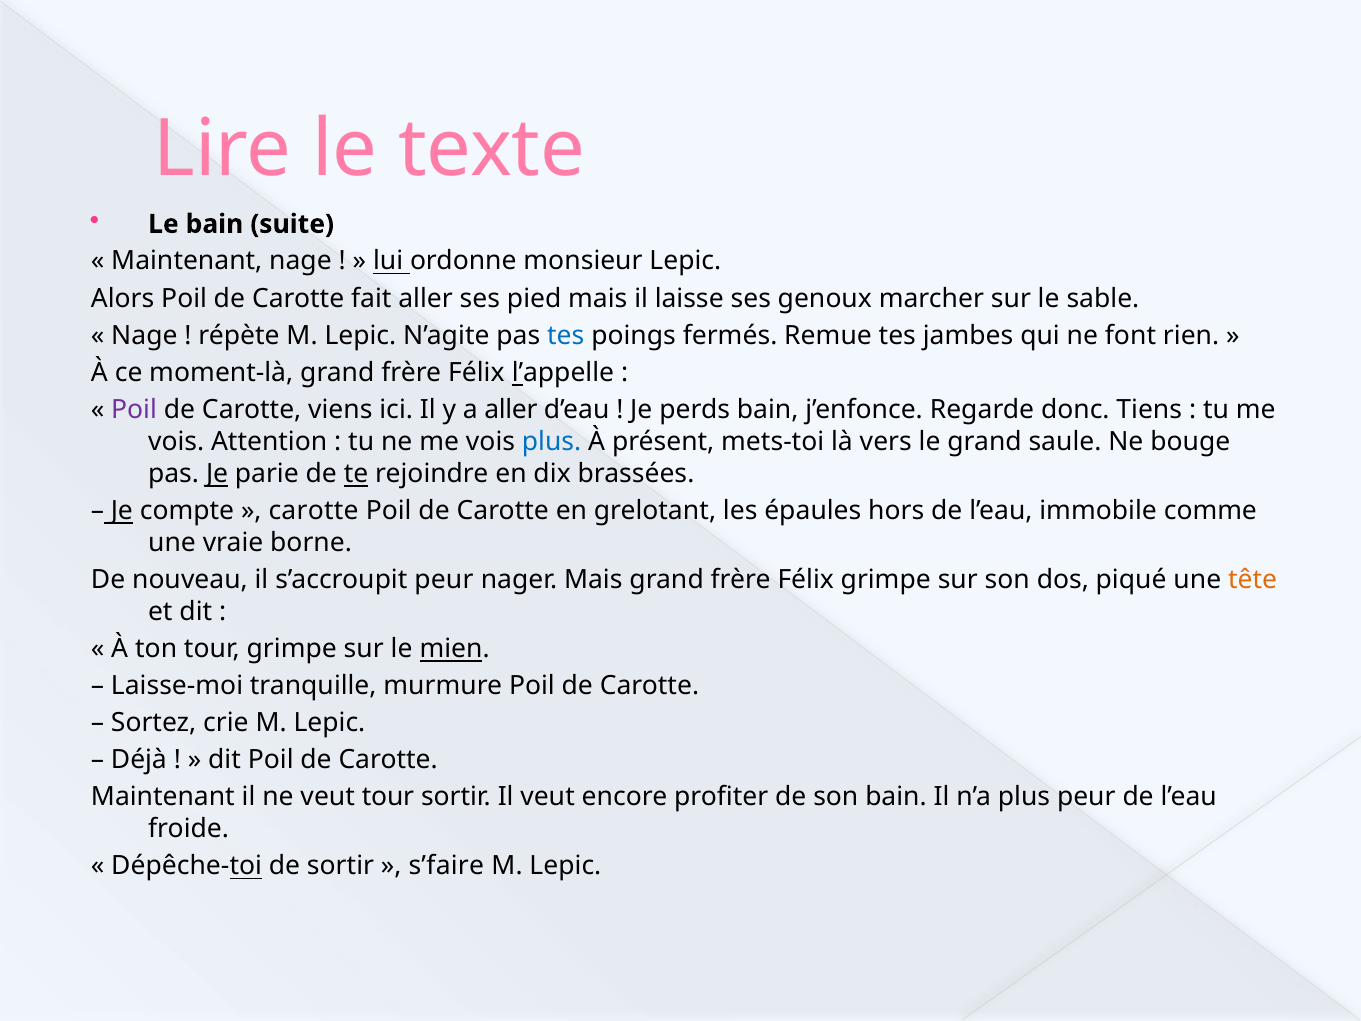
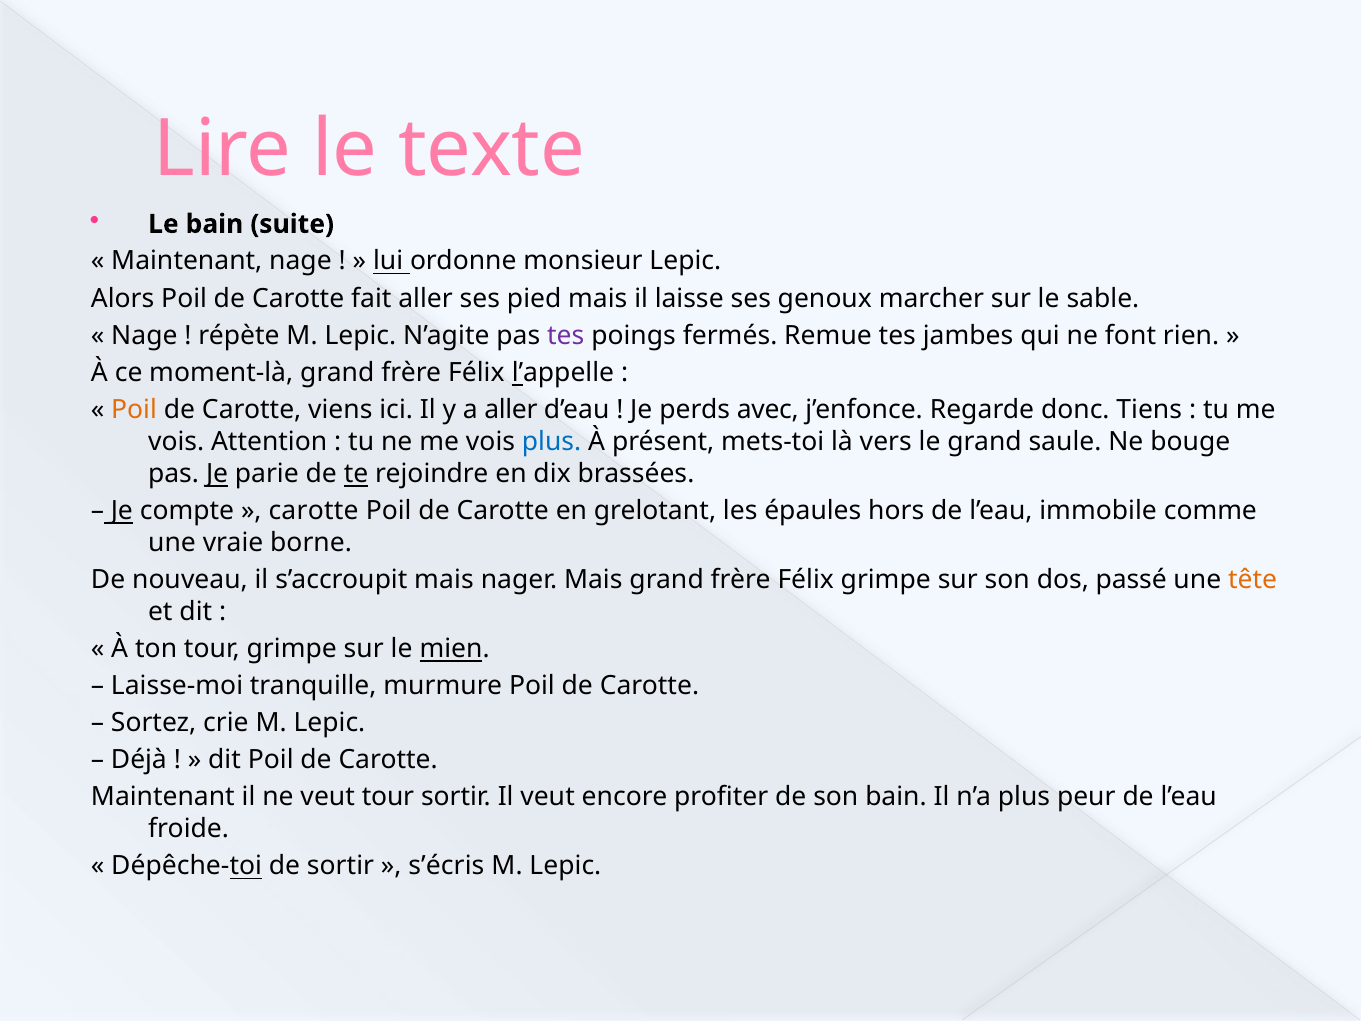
tes colour: blue -> purple (566, 335)
Poil colour: purple -> orange (134, 410)
perds bain: bain -> avec (768, 410)
s’accroupit peur: peur -> mais (444, 579)
piqué: piqué -> passé (1131, 579)
s’faire: s’faire -> s’écris (446, 866)
